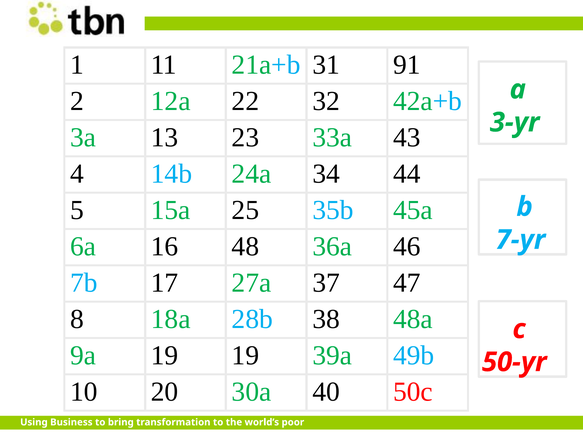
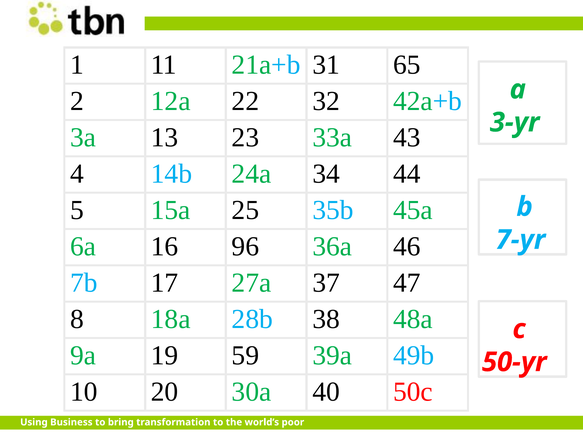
91: 91 -> 65 (407, 65)
48: 48 -> 96 (245, 247)
19 19: 19 -> 59 (245, 356)
